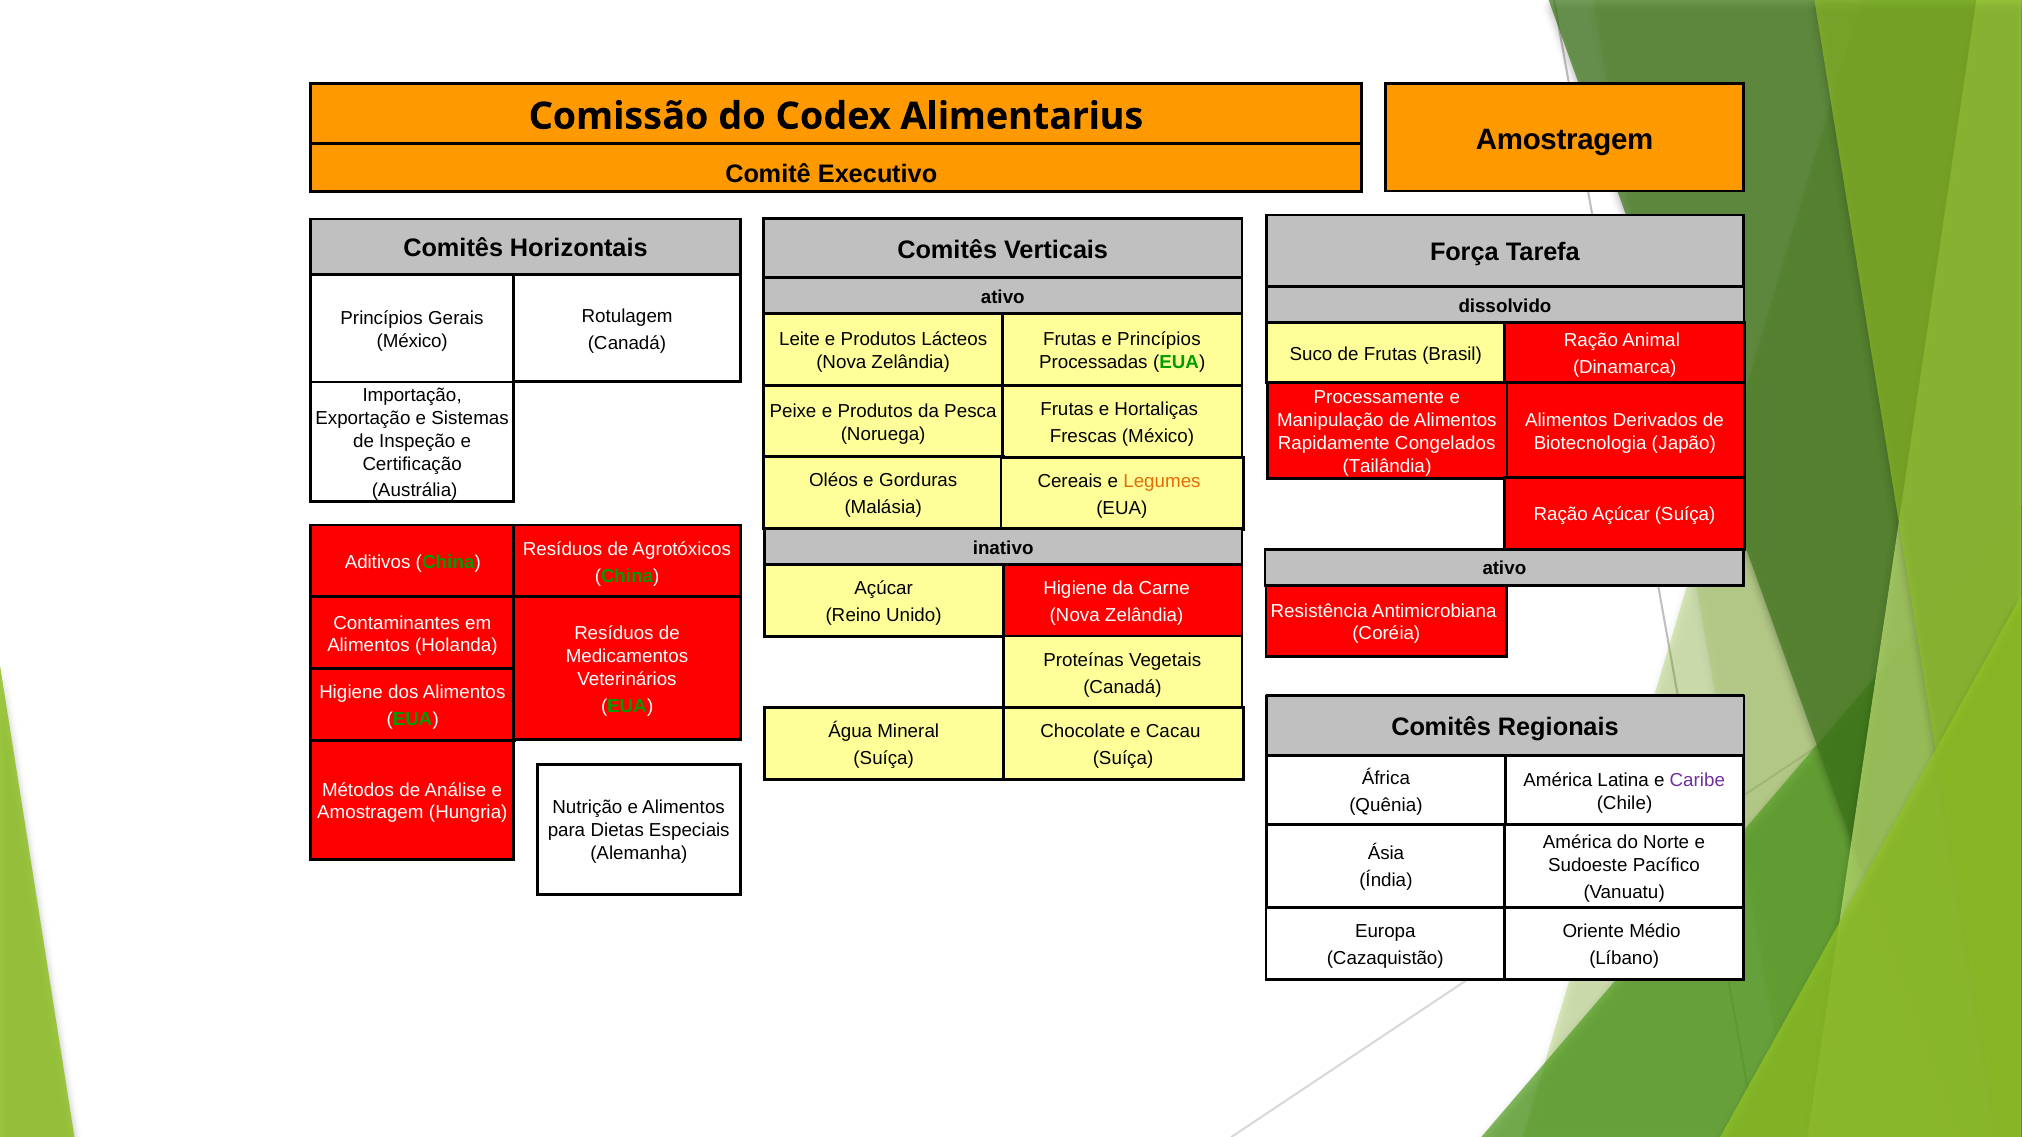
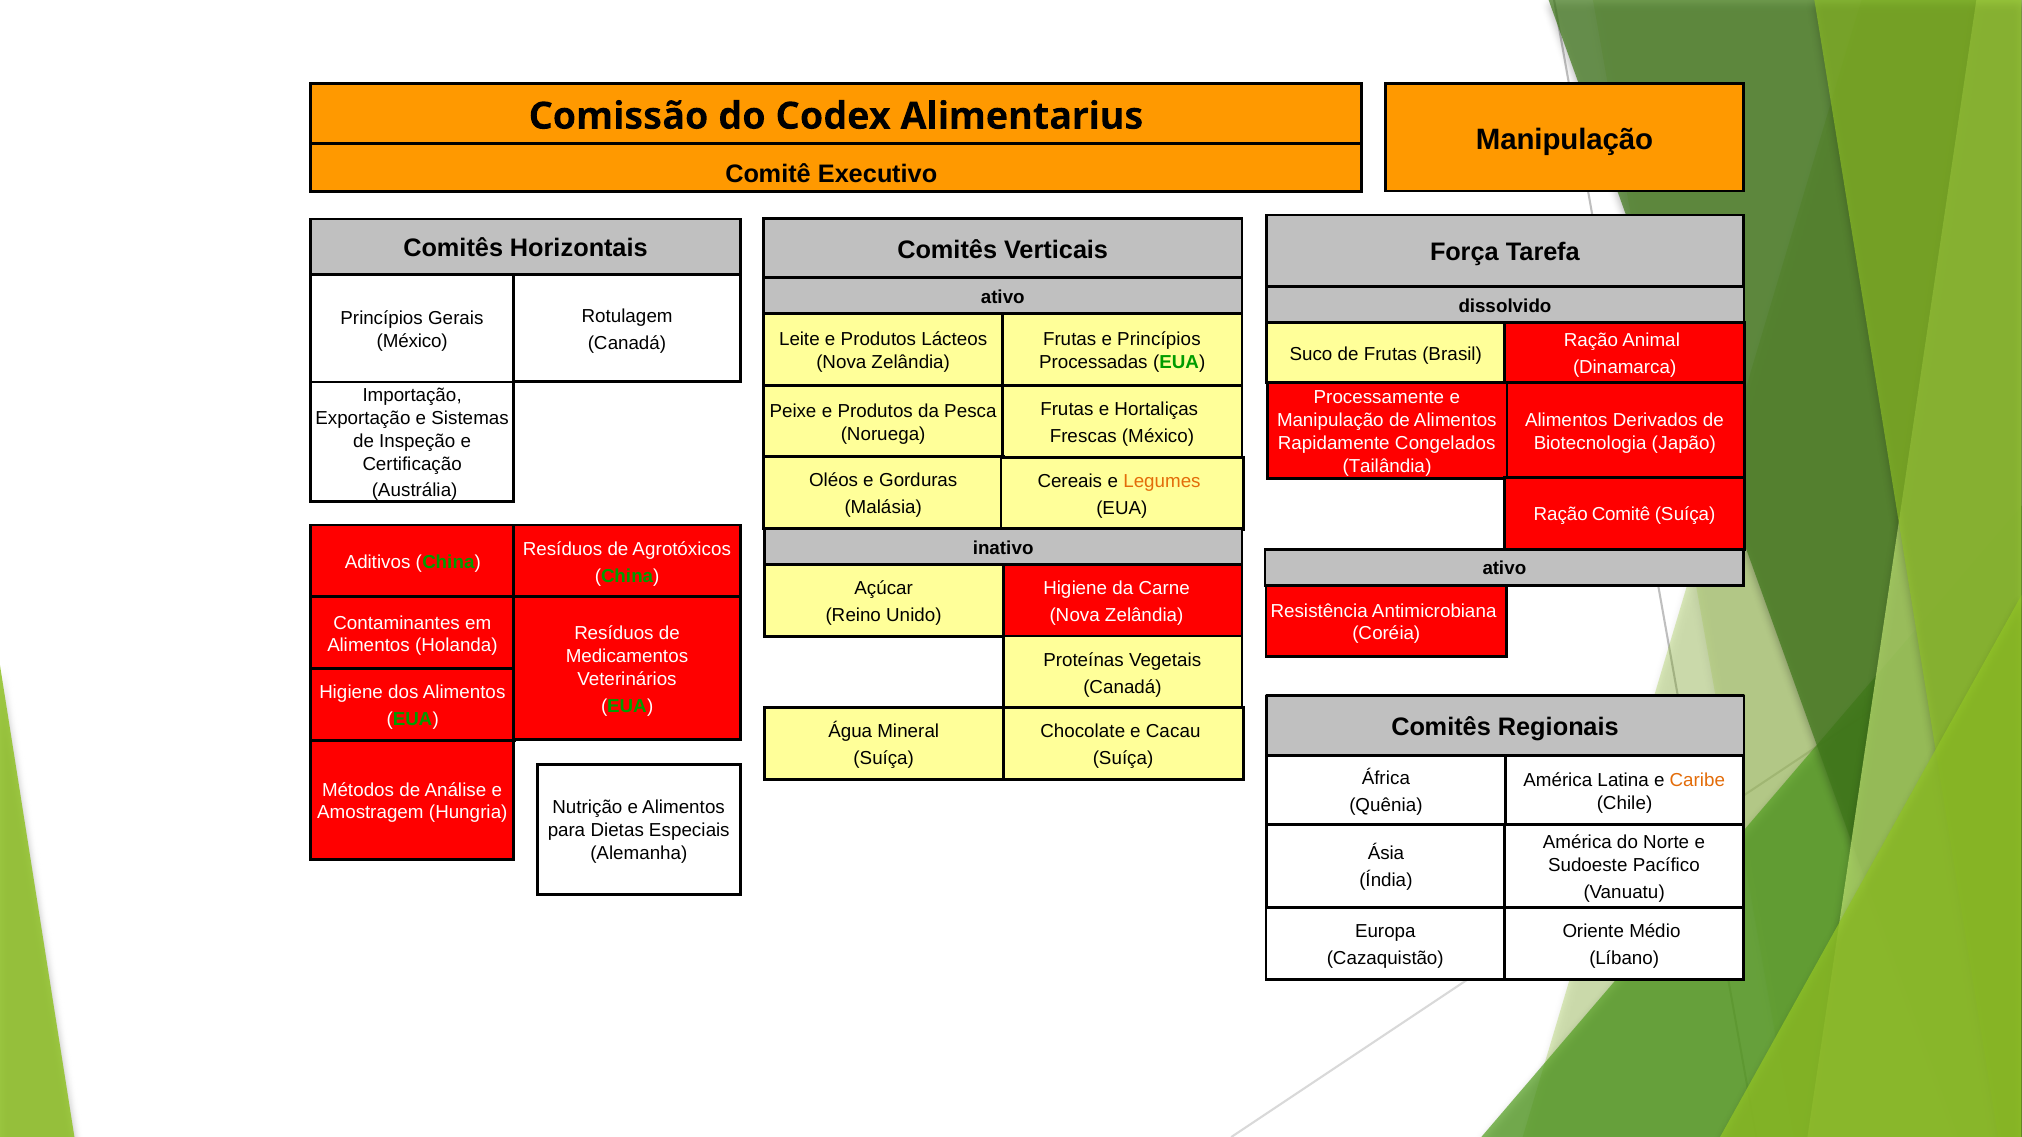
Amostragem: Amostragem -> Manipulação (1565, 139)
Ração Açúcar: Açúcar -> Comitê (1621, 515)
Caribe colour: purple -> orange (1697, 781)
